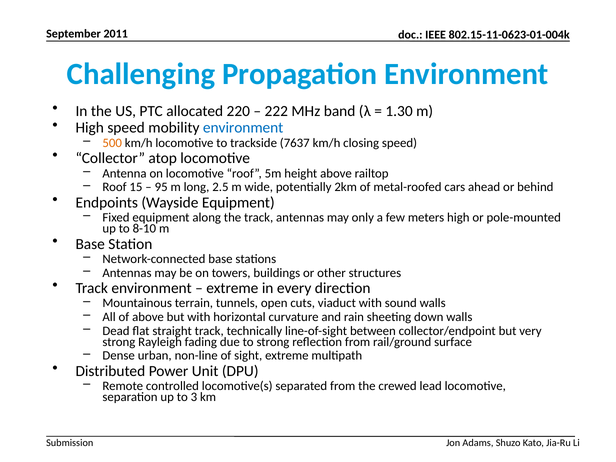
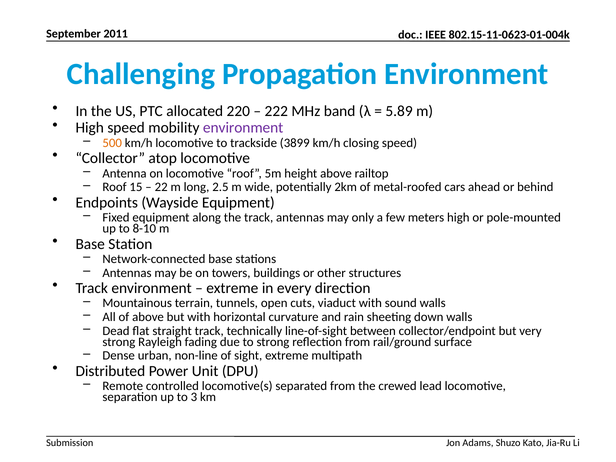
1.30: 1.30 -> 5.89 (399, 111)
environment colour: blue -> purple (243, 128)
7637: 7637 -> 3899 (295, 143)
95: 95 -> 22 (161, 187)
